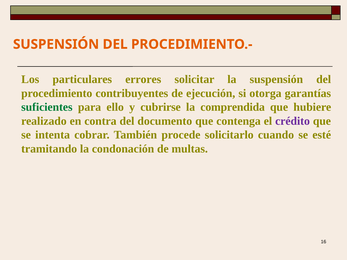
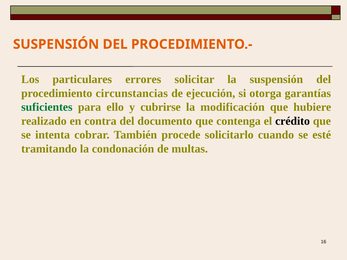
contribuyentes: contribuyentes -> circunstancias (132, 93)
comprendida: comprendida -> modificación (233, 107)
crédito colour: purple -> black (293, 121)
